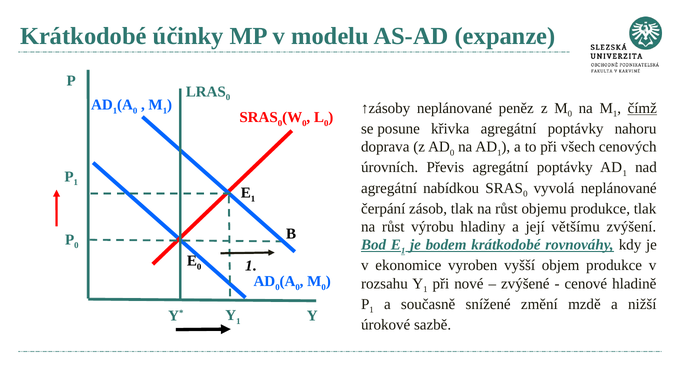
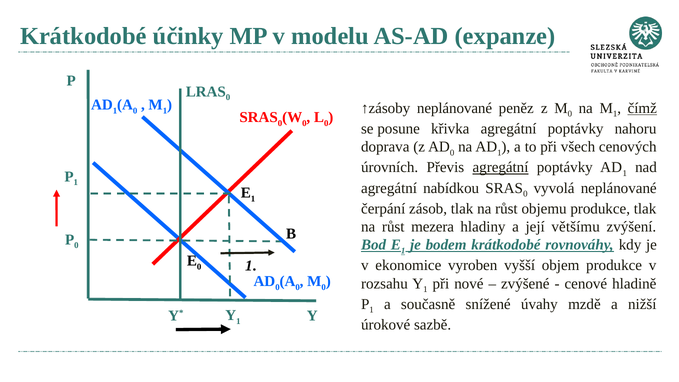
agregátní underline: none -> present (501, 168)
výrobu: výrobu -> mezera (433, 227)
změní: změní -> úvahy (539, 304)
